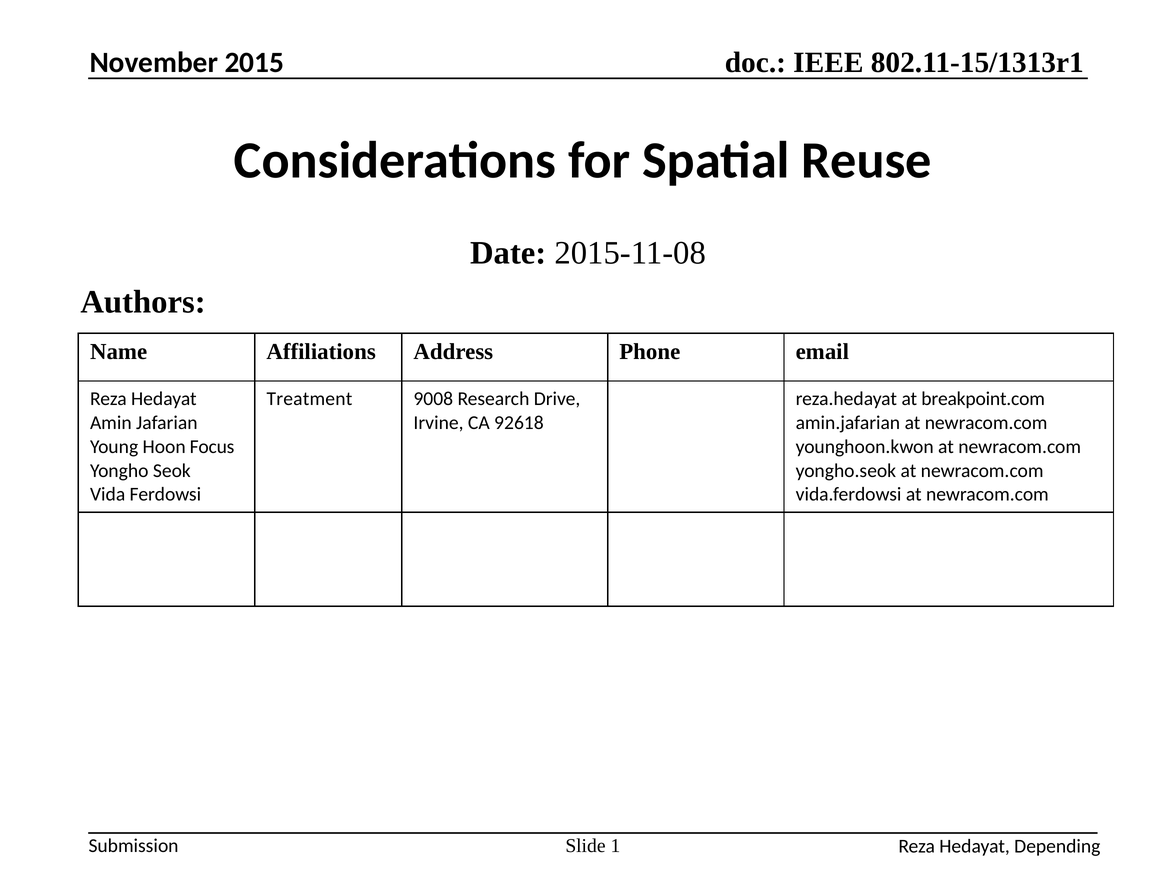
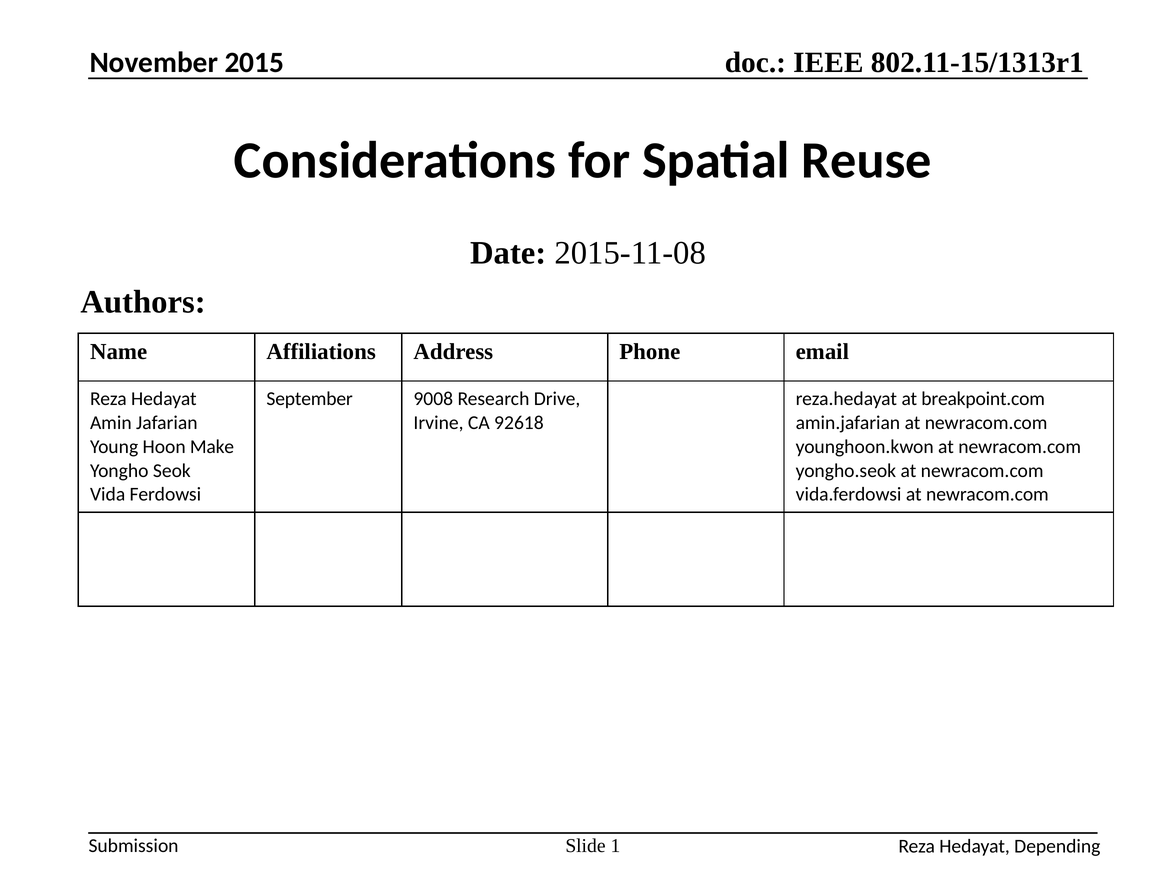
Treatment: Treatment -> September (310, 399)
Focus: Focus -> Make (212, 447)
